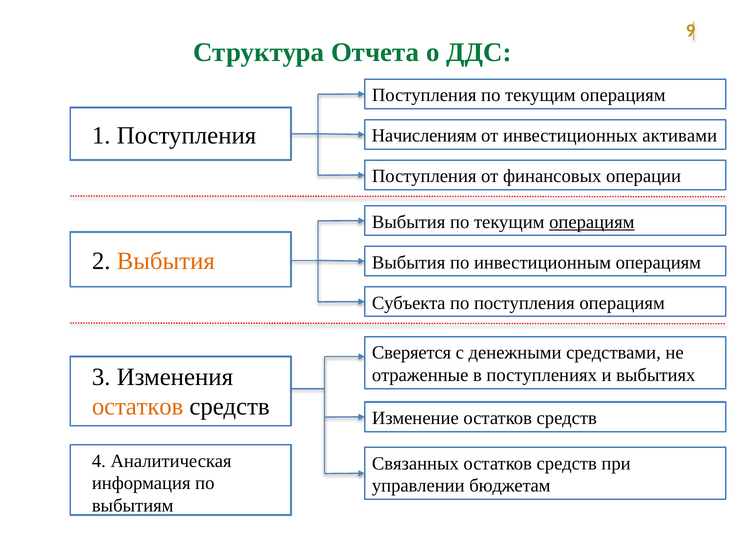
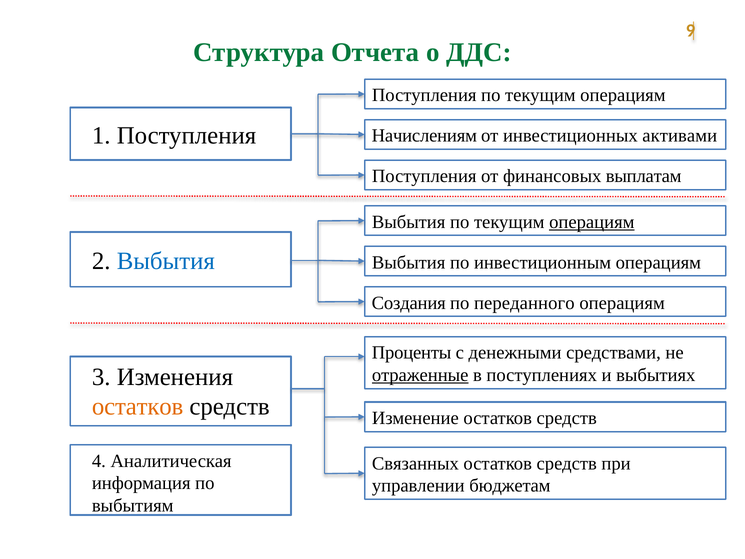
операции: операции -> выплатам (644, 176)
Выбытия colour: orange -> blue (166, 261)
Субъекта: Субъекта -> Создания (409, 303)
по поступления: поступления -> переданного (524, 303)
Сверяется: Сверяется -> Проценты (412, 353)
отраженные underline: none -> present (420, 375)
